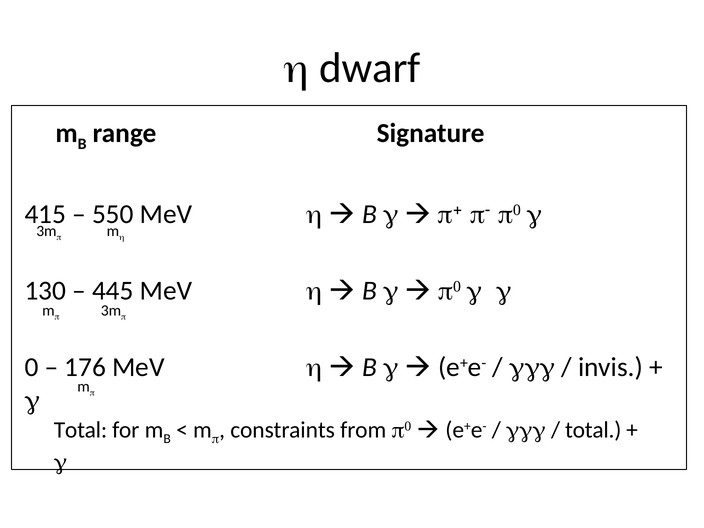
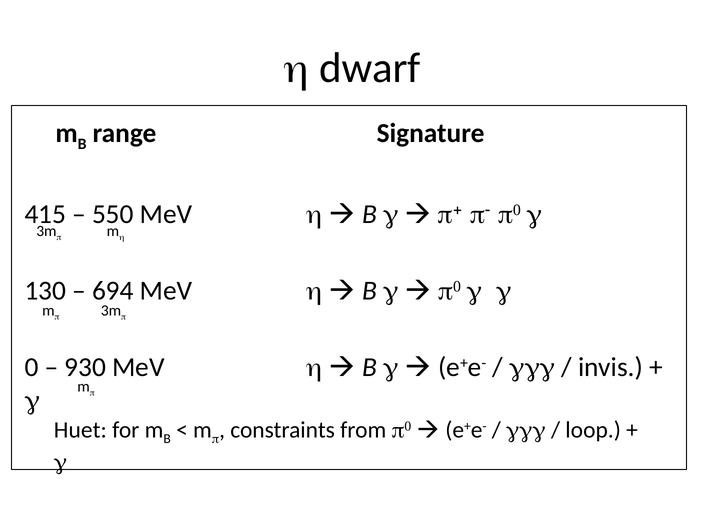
445: 445 -> 694 (113, 291)
176: 176 -> 930 (85, 367)
Total: Total -> Huet (80, 430)
total: total -> loop (593, 430)
